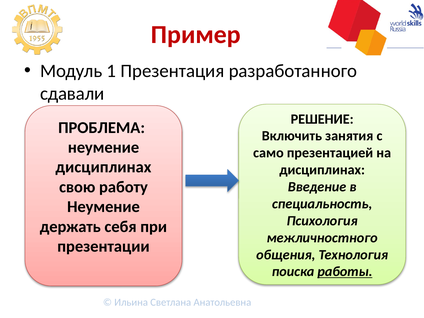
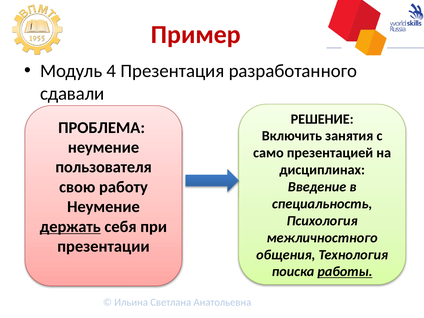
1: 1 -> 4 (111, 71)
дисциплинах: дисциплинах -> пользователя (104, 167)
держать underline: none -> present (70, 227)
